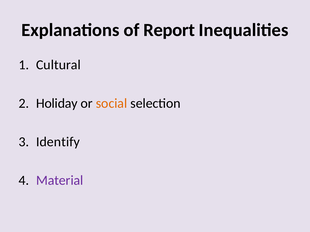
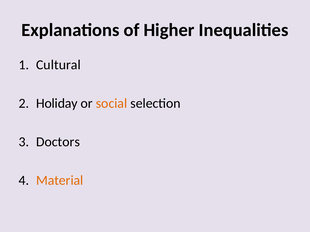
Report: Report -> Higher (169, 30)
Identify: Identify -> Doctors (58, 142)
Material colour: purple -> orange (60, 181)
